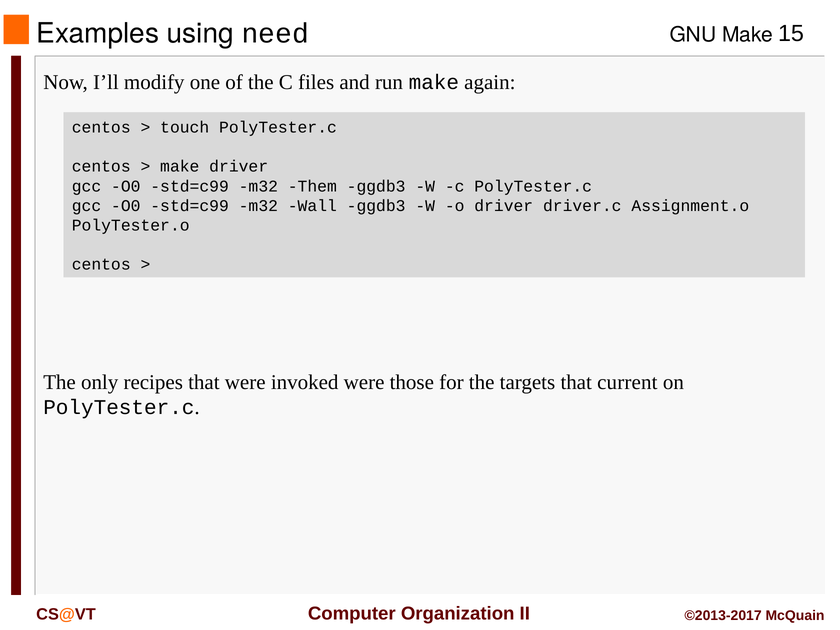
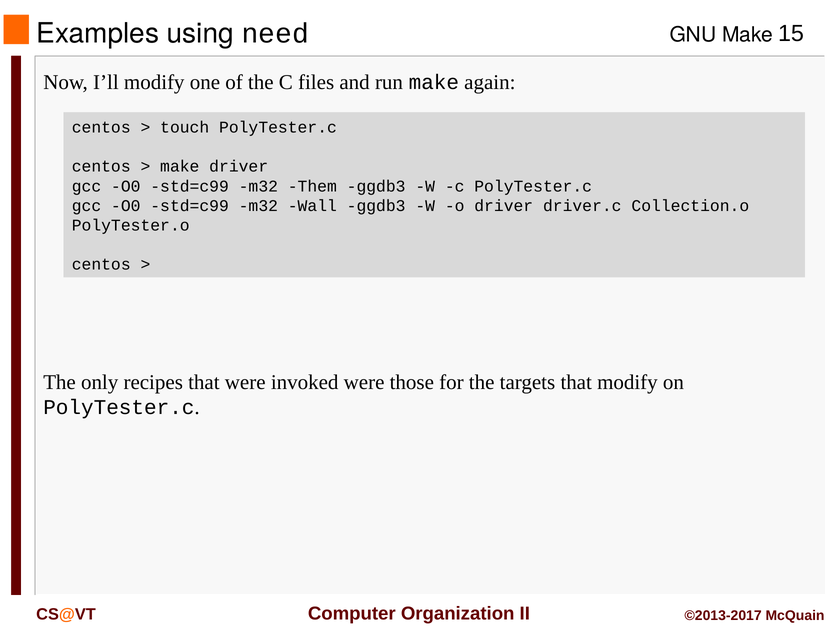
Assignment.o: Assignment.o -> Collection.o (690, 206)
that current: current -> modify (627, 382)
